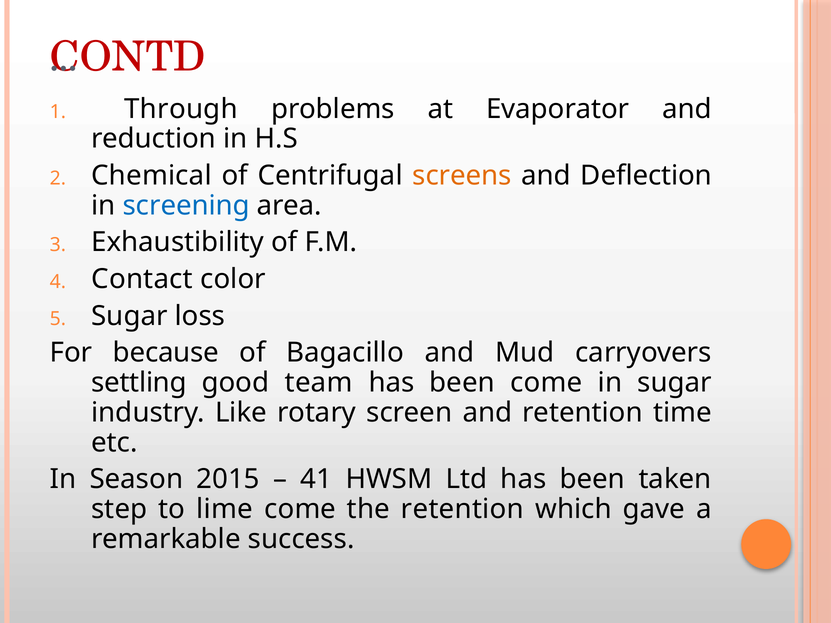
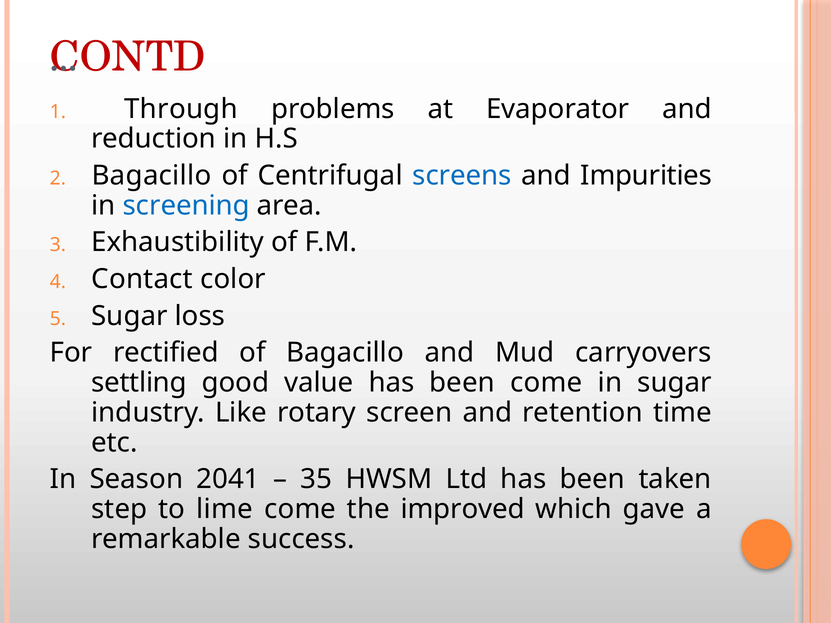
Chemical: Chemical -> Bagacillo (152, 176)
screens colour: orange -> blue (462, 176)
Deflection: Deflection -> Impurities (646, 176)
because: because -> rectified (166, 353)
team: team -> value (319, 383)
2015: 2015 -> 2041 (228, 479)
41: 41 -> 35 (316, 479)
the retention: retention -> improved (463, 509)
